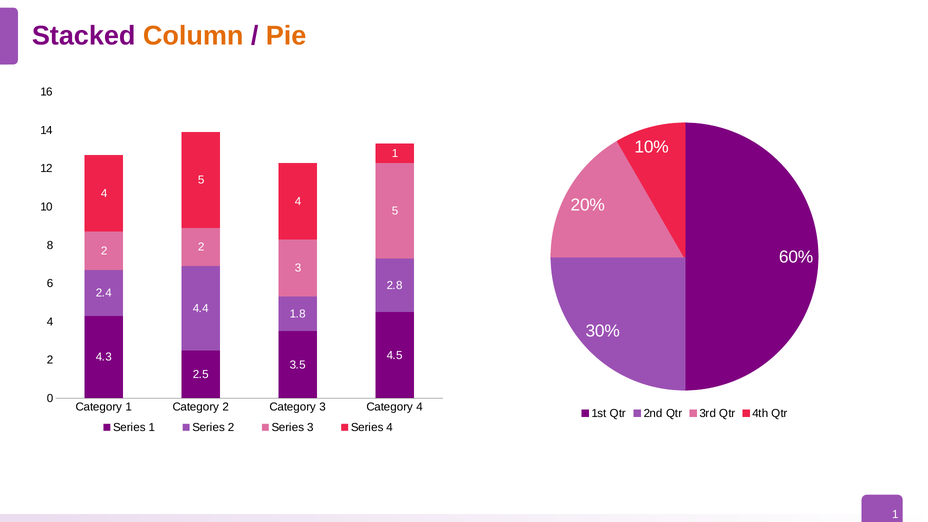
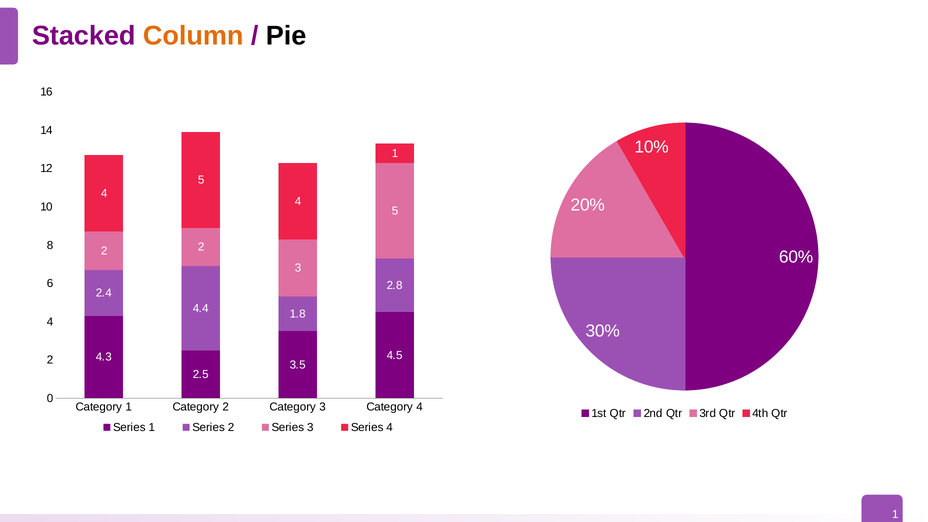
Pie colour: orange -> black (286, 36)
